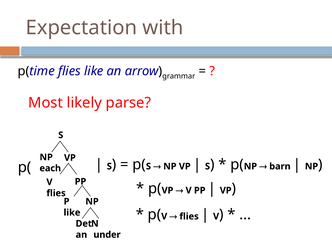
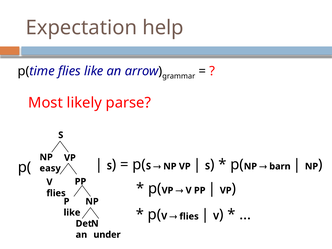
with: with -> help (163, 28)
each: each -> easy (50, 168)
